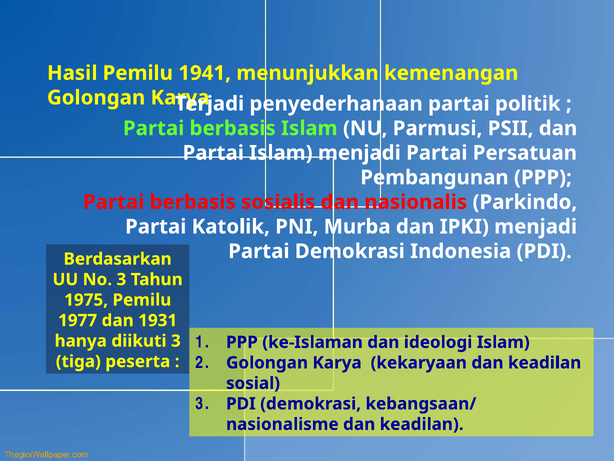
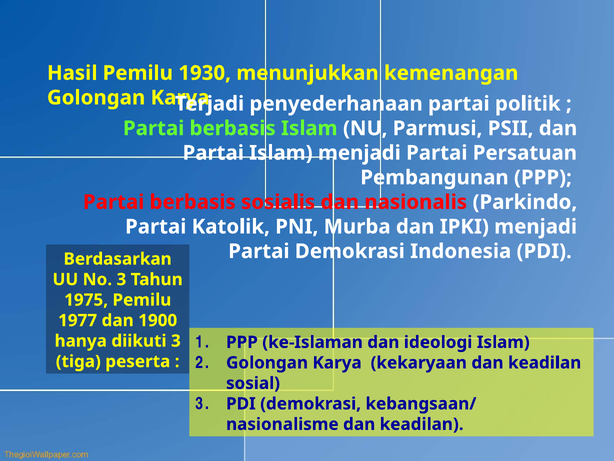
1941: 1941 -> 1930 (205, 73)
1931: 1931 -> 1900 (158, 320)
